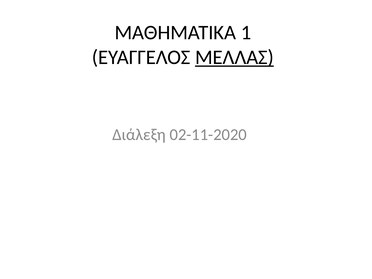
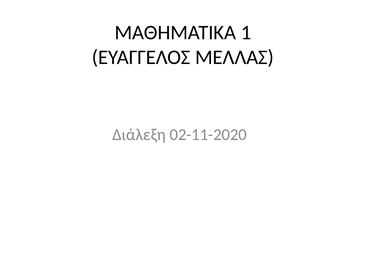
ΜΕΛΛΑΣ underline: present -> none (234, 57)
